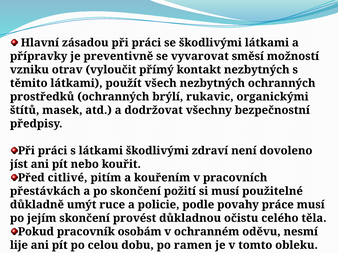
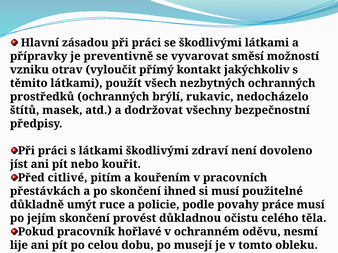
kontakt nezbytných: nezbytných -> jakýchkoliv (257, 70)
organickými: organickými -> nedocházelo (273, 97)
požití: požití -> ihned (180, 192)
osobám: osobám -> hořlavé (140, 232)
ramen: ramen -> musejí (193, 246)
